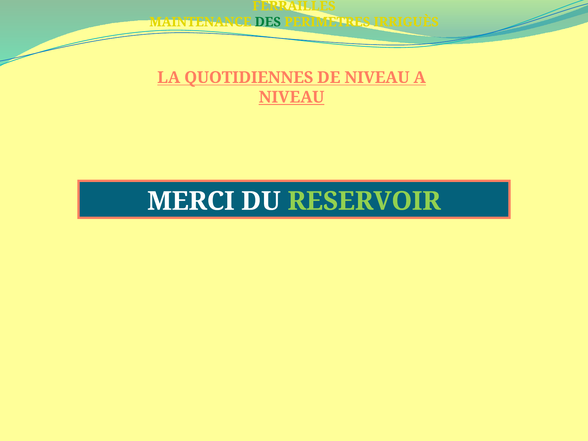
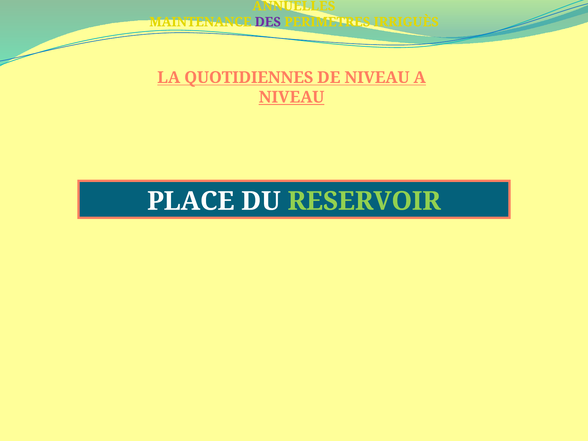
FERRAILLES: FERRAILLES -> ANNUELLES (294, 6)
DES colour: green -> purple (268, 22)
MERCI: MERCI -> PLACE (191, 201)
